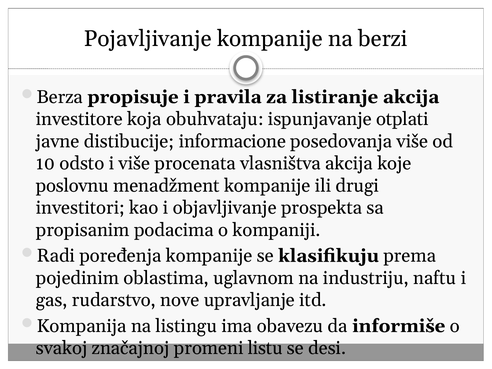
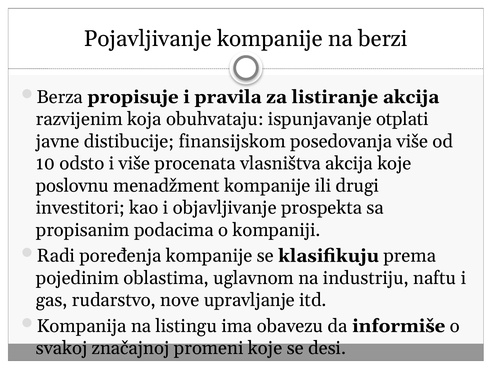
investitore: investitore -> razvijenim (79, 119)
informacione: informacione -> finansijskom (232, 141)
promeni listu: listu -> koje (265, 348)
